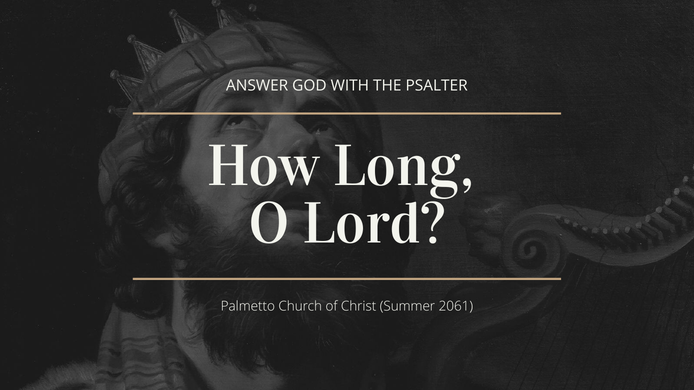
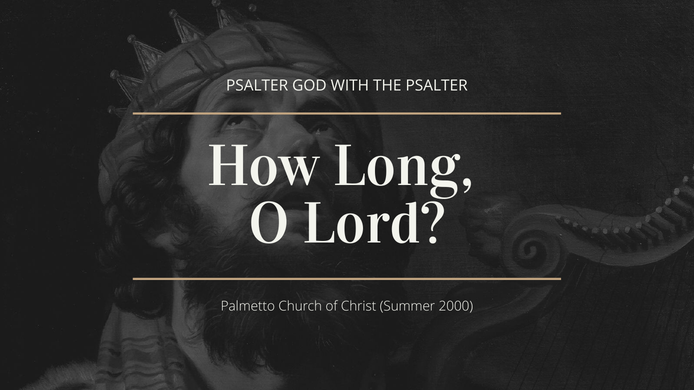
ANSWER: ANSWER -> PSALTER (257, 86)
2061: 2061 -> 2000 (456, 307)
